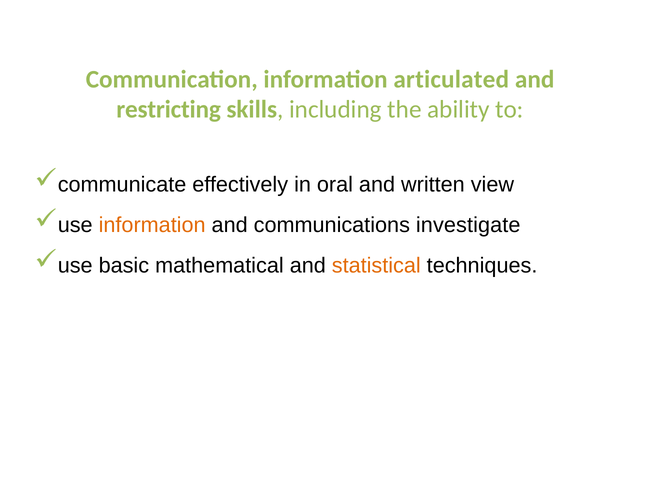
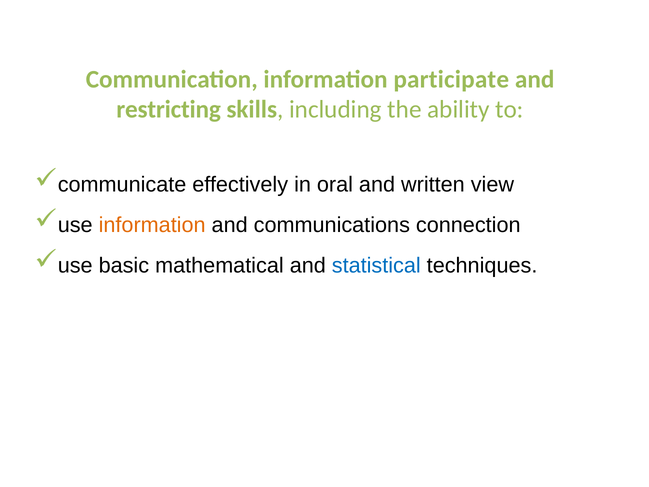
articulated: articulated -> participate (451, 79)
investigate: investigate -> connection (468, 225)
statistical colour: orange -> blue (376, 265)
